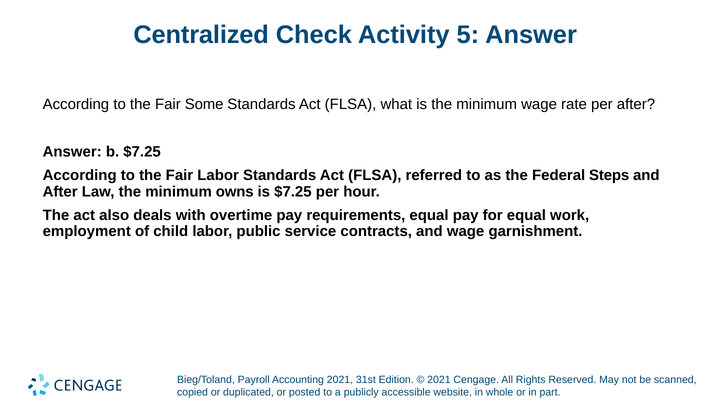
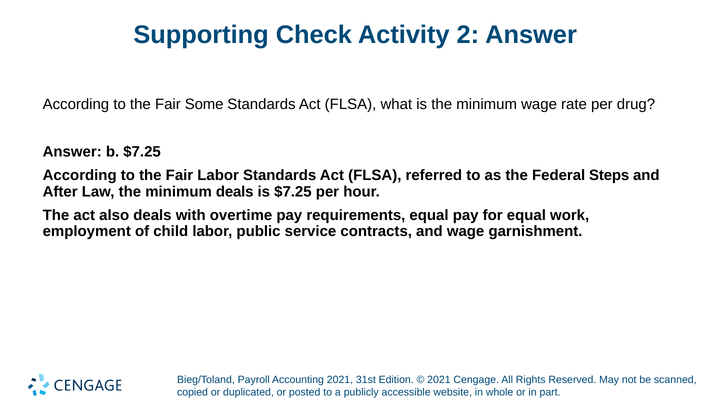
Centralized: Centralized -> Supporting (201, 35)
5: 5 -> 2 (468, 35)
per after: after -> drug (636, 104)
minimum owns: owns -> deals (235, 192)
